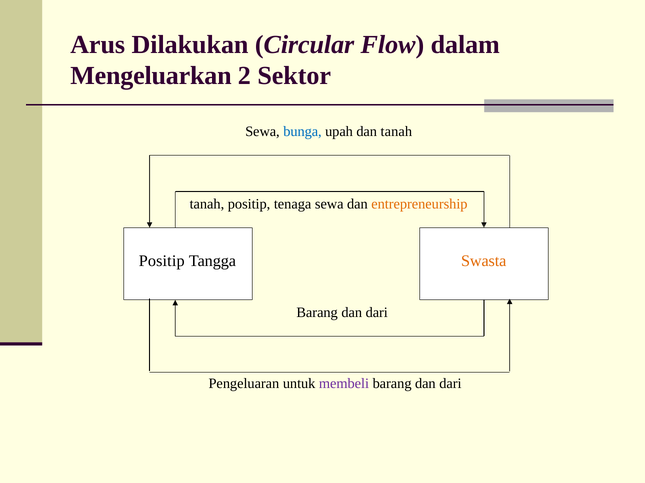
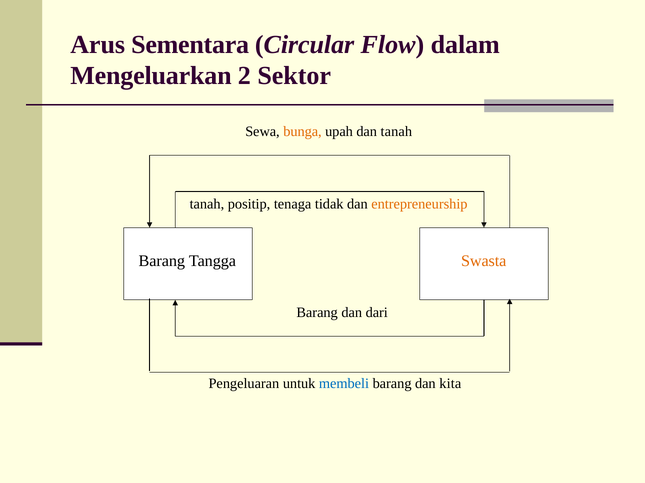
Dilakukan: Dilakukan -> Sementara (190, 44)
bunga colour: blue -> orange (302, 132)
tenaga sewa: sewa -> tidak (329, 204)
Positip: Positip -> Barang (162, 261)
membeli colour: purple -> blue (344, 384)
dari: dari -> kita (450, 384)
